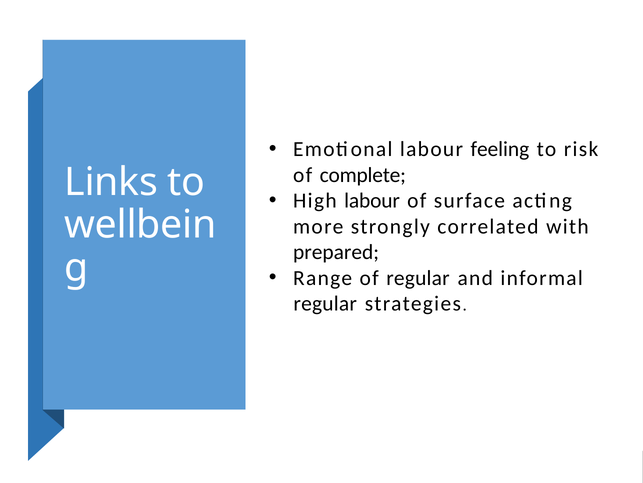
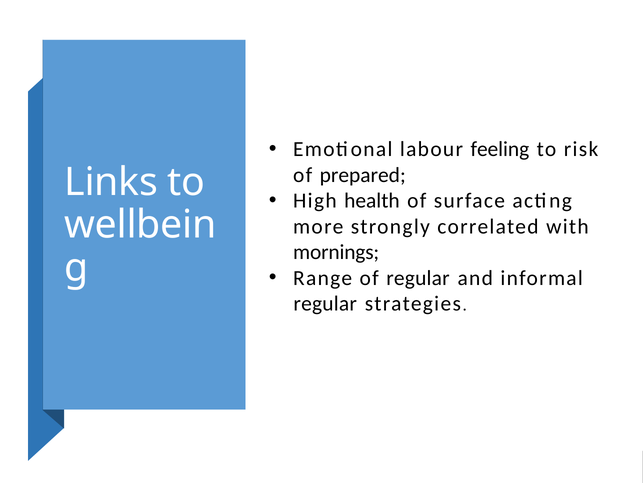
complete: complete -> prepared (363, 175)
High labour: labour -> health (372, 200)
prepared: prepared -> mornings (336, 252)
